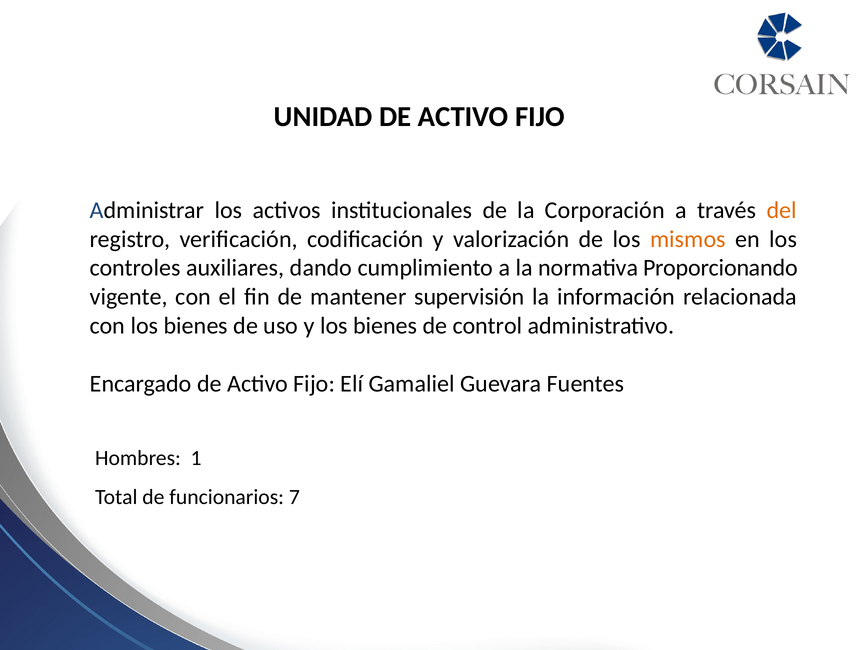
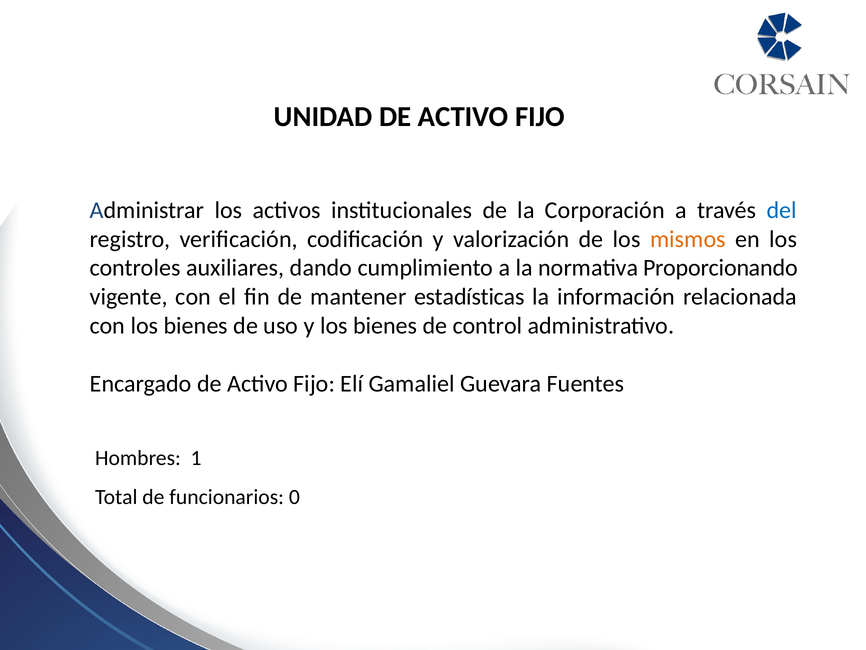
del colour: orange -> blue (782, 210)
supervisión: supervisión -> estadísticas (469, 297)
7: 7 -> 0 (294, 497)
